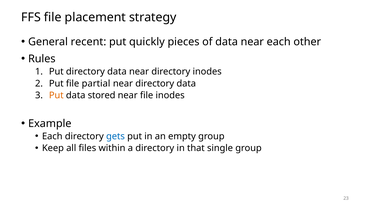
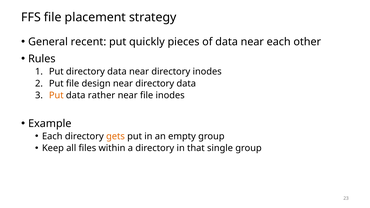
partial: partial -> design (96, 84)
stored: stored -> rather (102, 95)
gets colour: blue -> orange (115, 136)
